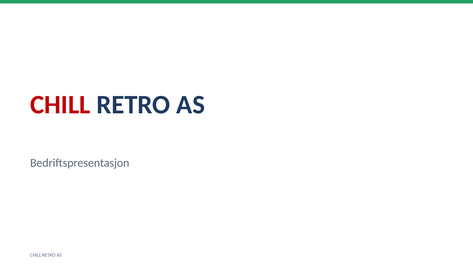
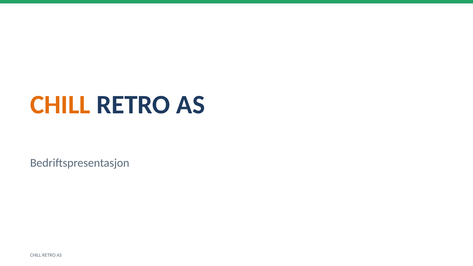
CHILL colour: red -> orange (60, 105)
